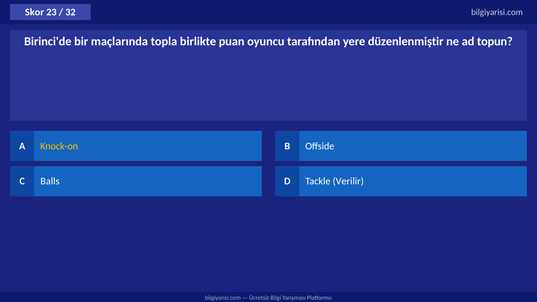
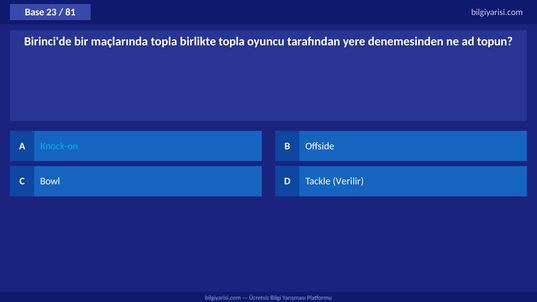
Skor: Skor -> Base (35, 12)
32: 32 -> 81 (70, 12)
birlikte puan: puan -> topla (232, 41)
düzenlenmiştir: düzenlenmiştir -> denemesinden (406, 41)
Knock-on colour: yellow -> light blue (59, 146)
Balls: Balls -> Bowl (50, 181)
